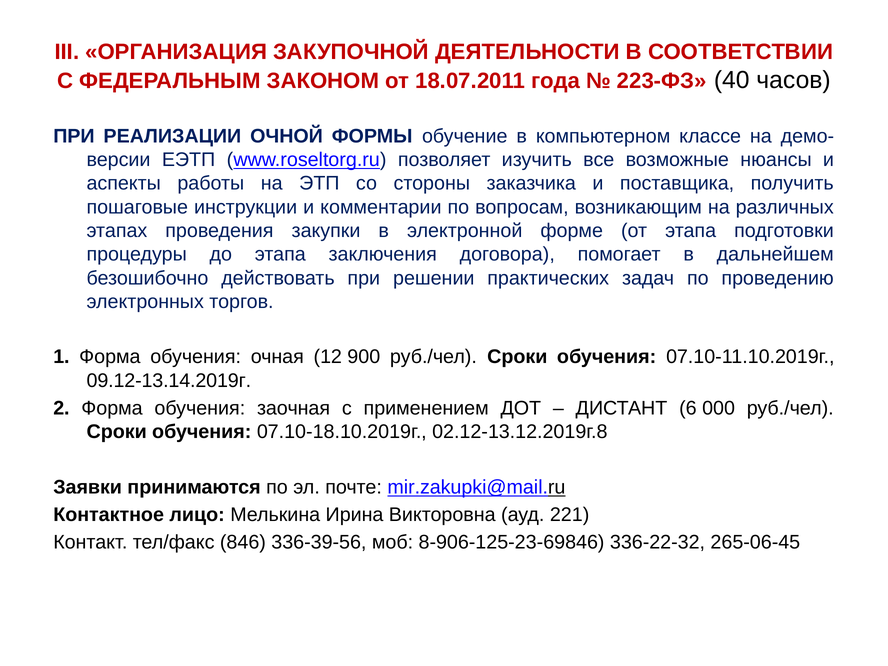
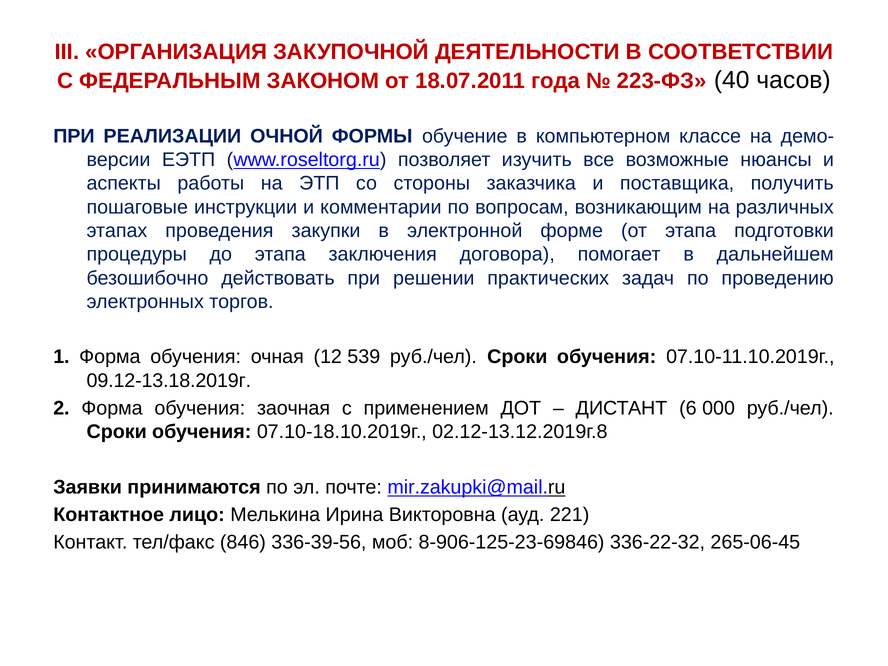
900: 900 -> 539 (364, 357)
09.12-13.14.2019г: 09.12-13.14.2019г -> 09.12-13.18.2019г (169, 381)
